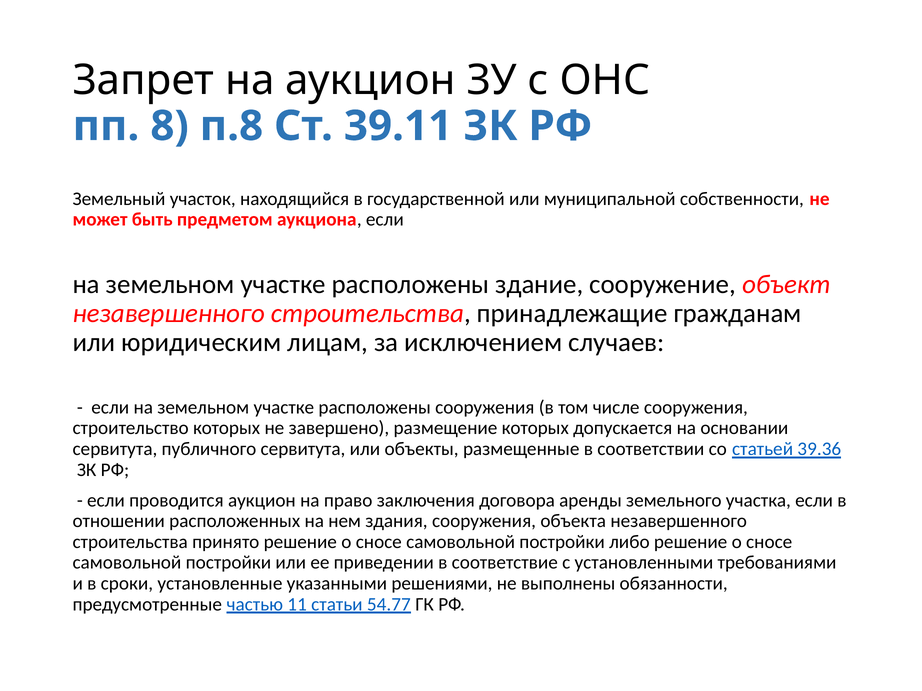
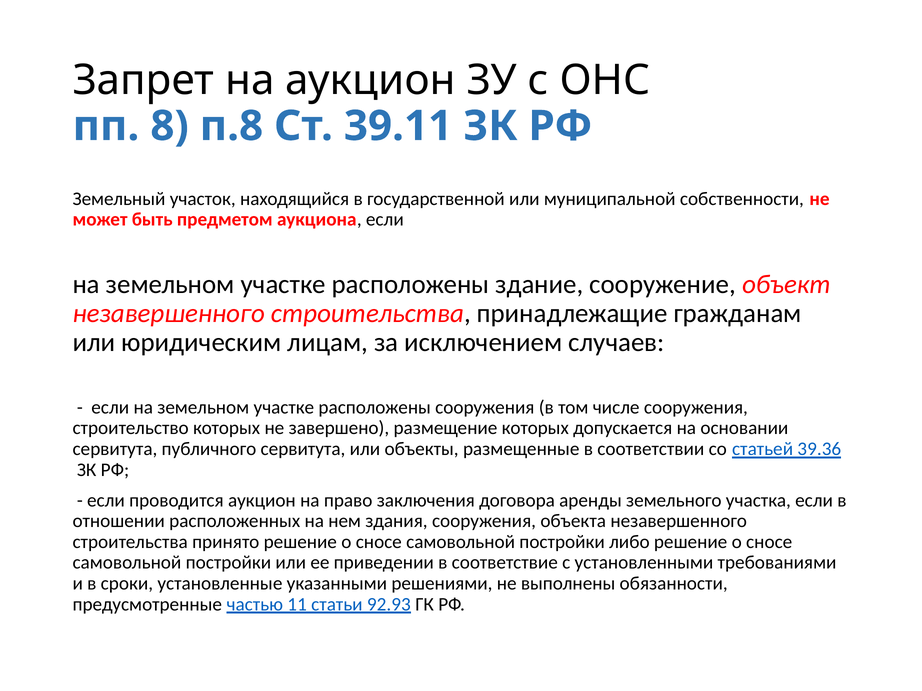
54.77: 54.77 -> 92.93 (389, 605)
